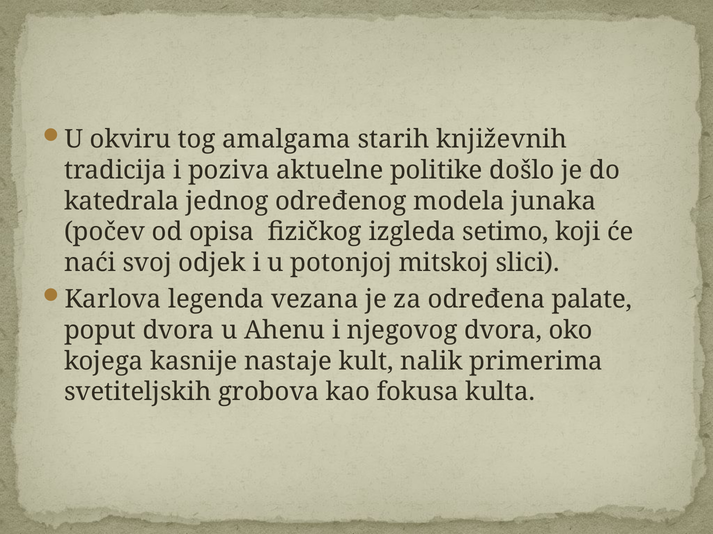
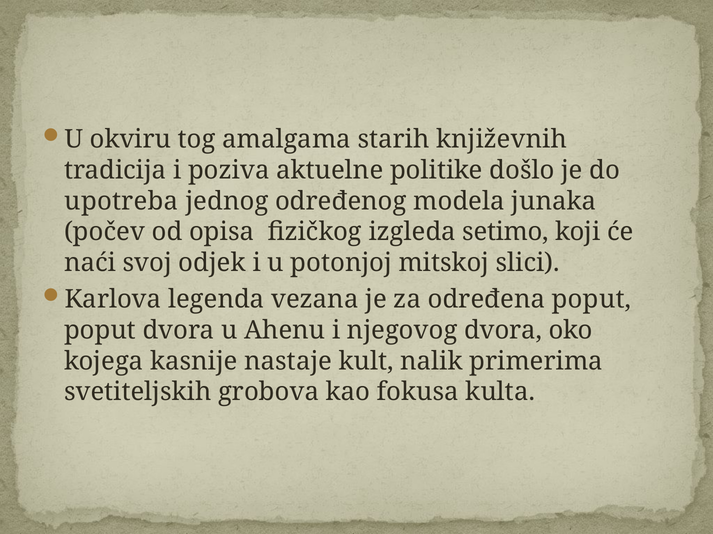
katedrala: katedrala -> upotreba (121, 201)
određena palate: palate -> poput (592, 300)
